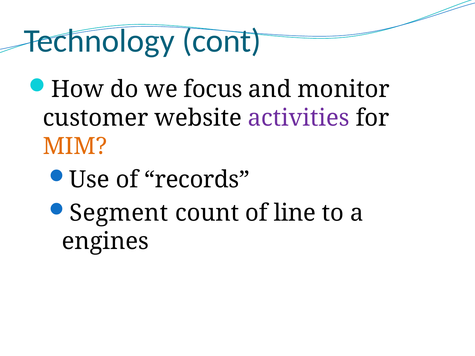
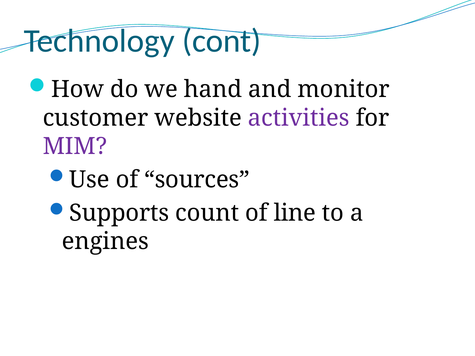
focus: focus -> hand (213, 90)
MIM colour: orange -> purple (75, 147)
records: records -> sources (197, 180)
Segment: Segment -> Supports (119, 213)
